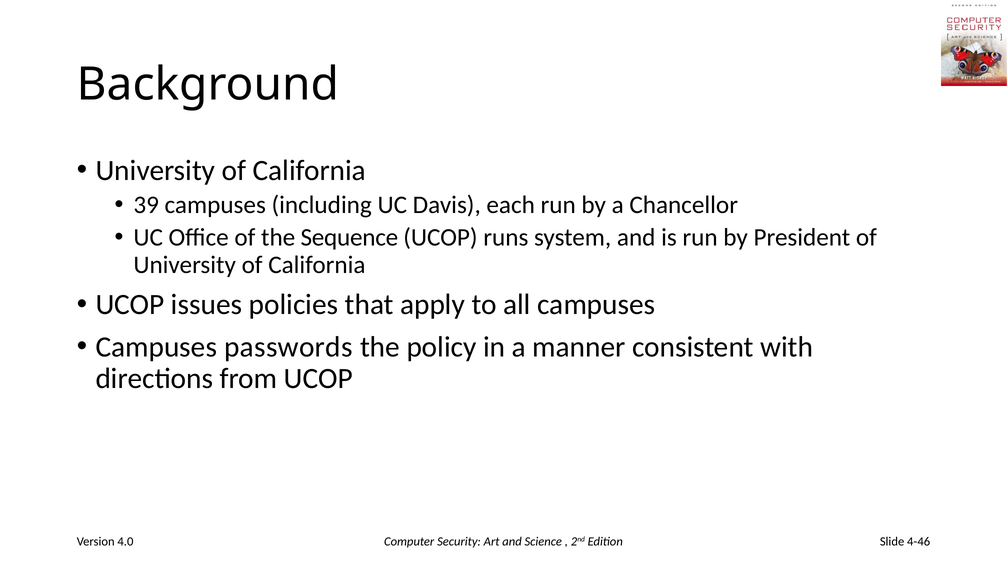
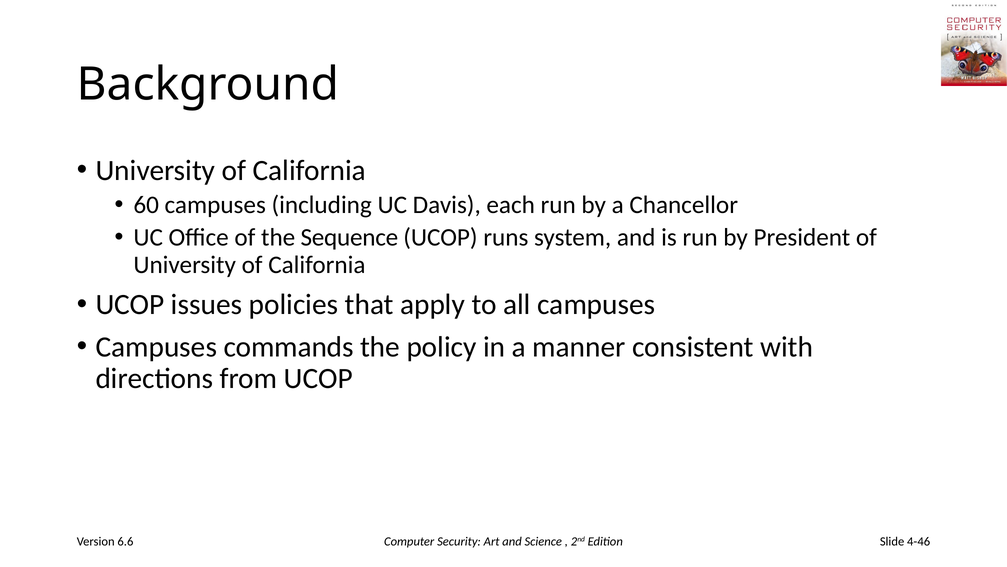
39: 39 -> 60 (146, 205)
passwords: passwords -> commands (289, 347)
4.0: 4.0 -> 6.6 (125, 541)
